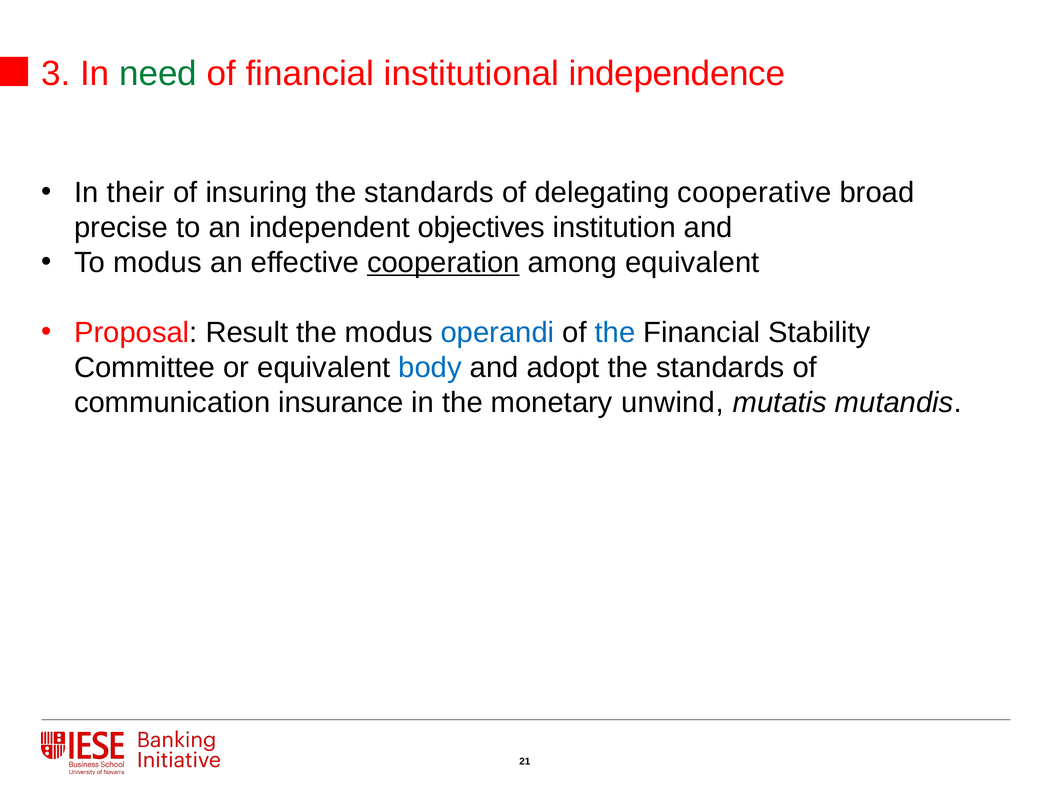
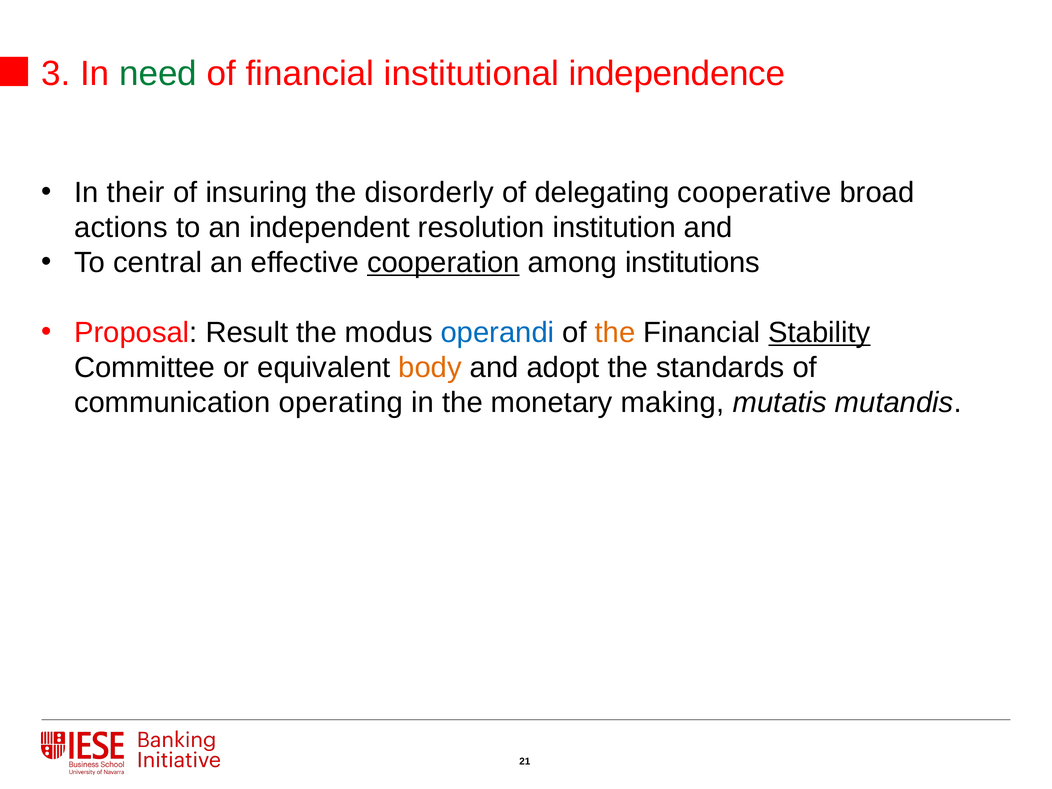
insuring the standards: standards -> disorderly (429, 193)
precise: precise -> actions (121, 228)
objectives: objectives -> resolution (481, 228)
To modus: modus -> central (158, 263)
among equivalent: equivalent -> institutions (693, 263)
the colour: blue -> orange (615, 333)
Stability underline: none -> present (819, 333)
body colour: blue -> orange (430, 368)
insurance: insurance -> operating (341, 403)
unwind: unwind -> making (672, 403)
